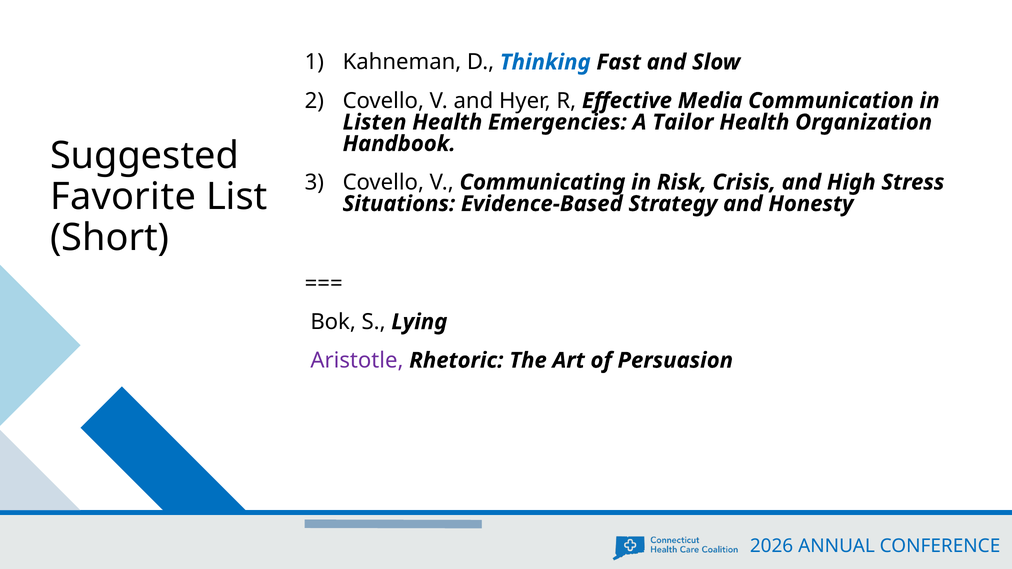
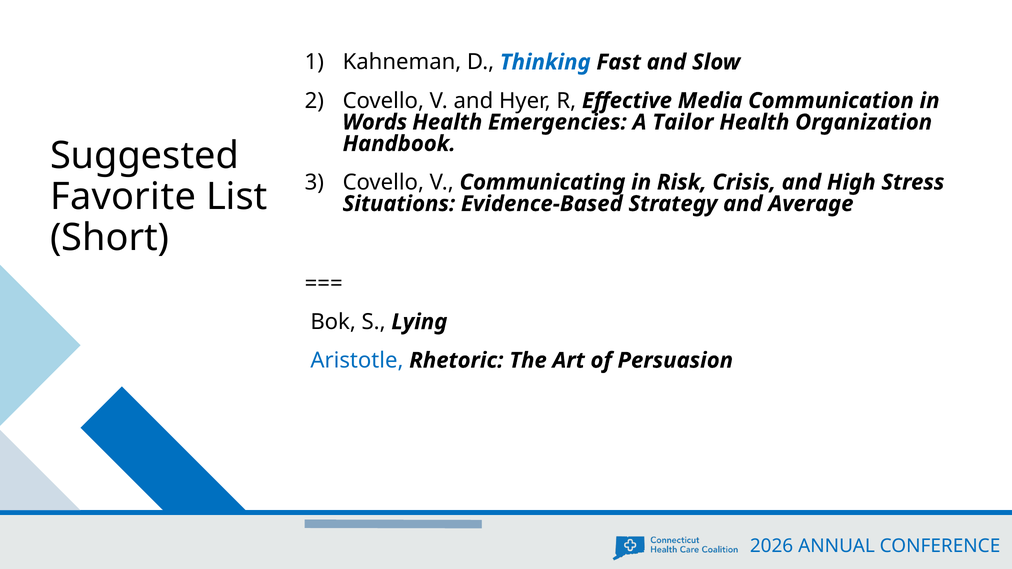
Listen: Listen -> Words (375, 122)
Honesty: Honesty -> Average (811, 204)
Aristotle colour: purple -> blue (357, 361)
